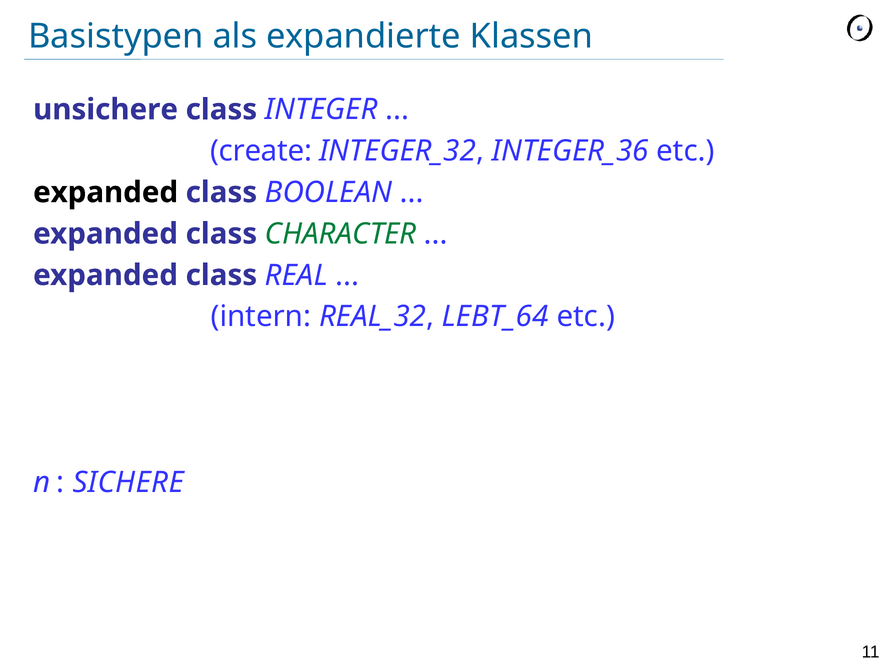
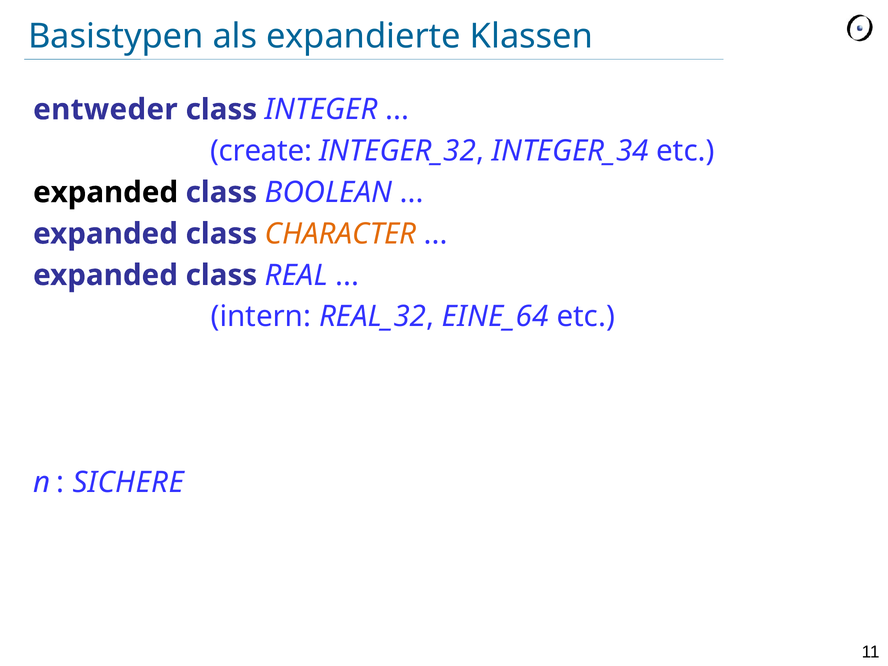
unsichere: unsichere -> entweder (105, 110)
INTEGER_36: INTEGER_36 -> INTEGER_34 (570, 151)
CHARACTER colour: green -> orange (341, 234)
LEBT_64: LEBT_64 -> EINE_64 (495, 317)
